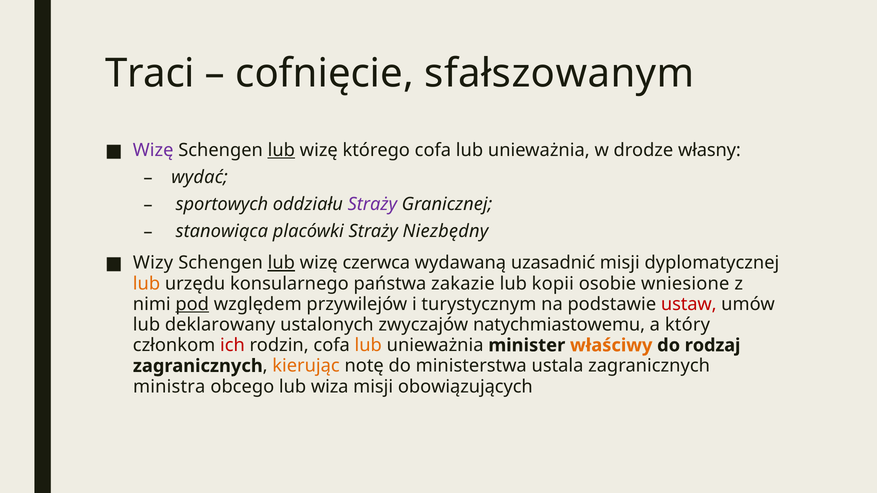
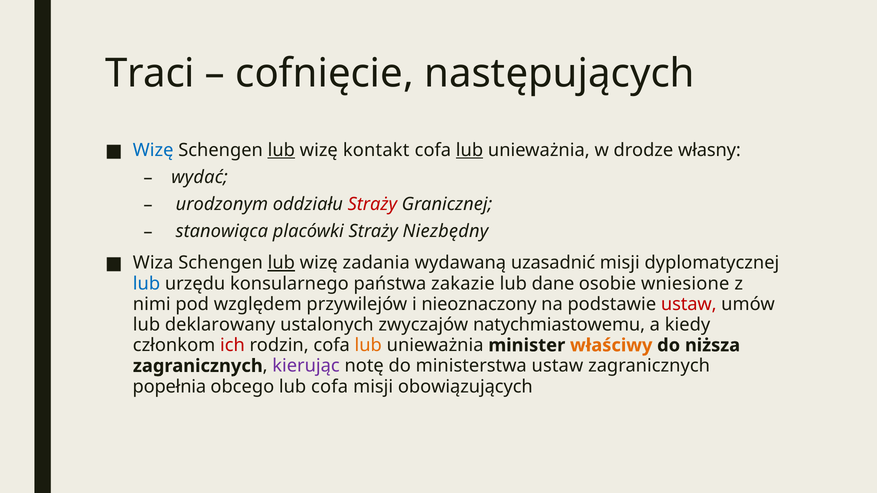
sfałszowanym: sfałszowanym -> następujących (560, 74)
Wizę colour: purple -> blue (153, 150)
którego: którego -> kontakt (376, 150)
lub underline: none -> present (469, 150)
sportowych: sportowych -> urodzonym (222, 204)
Straży colour: purple -> red (372, 204)
Wizy: Wizy -> Wiza (153, 263)
czerwca: czerwca -> zadania (376, 263)
lub colour: orange -> blue (146, 284)
kopii: kopii -> dane (553, 284)
pod underline: present -> none (192, 304)
turystycznym: turystycznym -> nieoznaczony (479, 304)
który: który -> kiedy (688, 325)
rodzaj: rodzaj -> niższa (713, 345)
kierując colour: orange -> purple (306, 366)
ministerstwa ustala: ustala -> ustaw (557, 366)
ministra: ministra -> popełnia (169, 387)
lub wiza: wiza -> cofa (330, 387)
